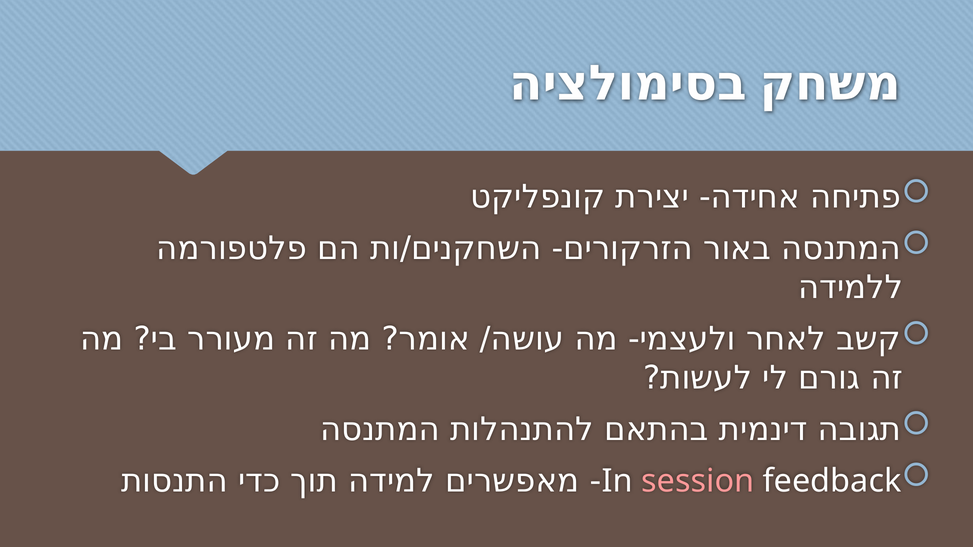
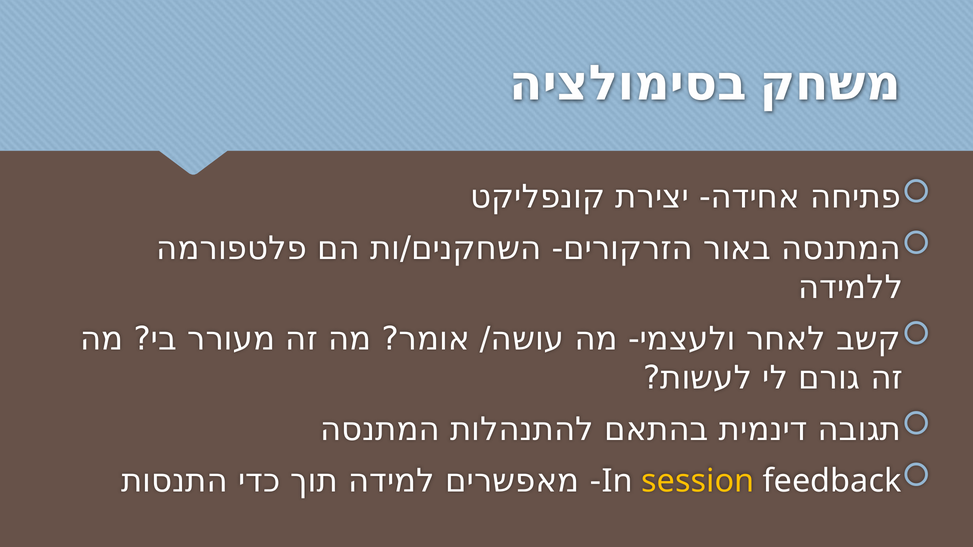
session colour: pink -> yellow (698, 481)
